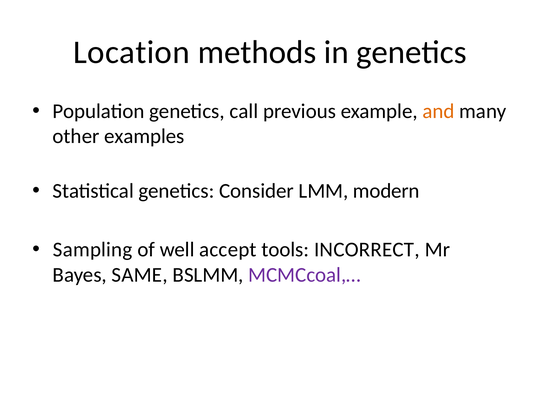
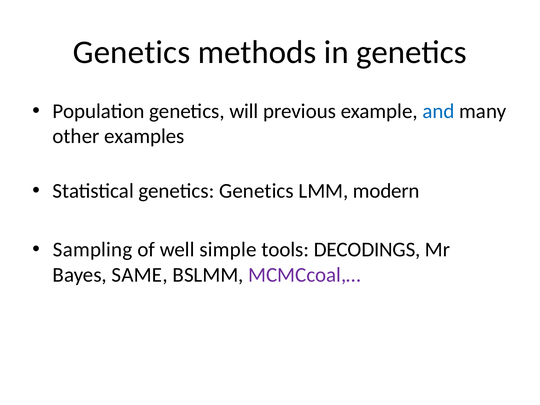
Location: Location -> Genetics (131, 52)
call: call -> will (244, 111)
and colour: orange -> blue (439, 111)
genetics Consider: Consider -> Genetics (256, 191)
accept: accept -> simple (228, 250)
INCORRECT: INCORRECT -> DECODINGS (367, 250)
